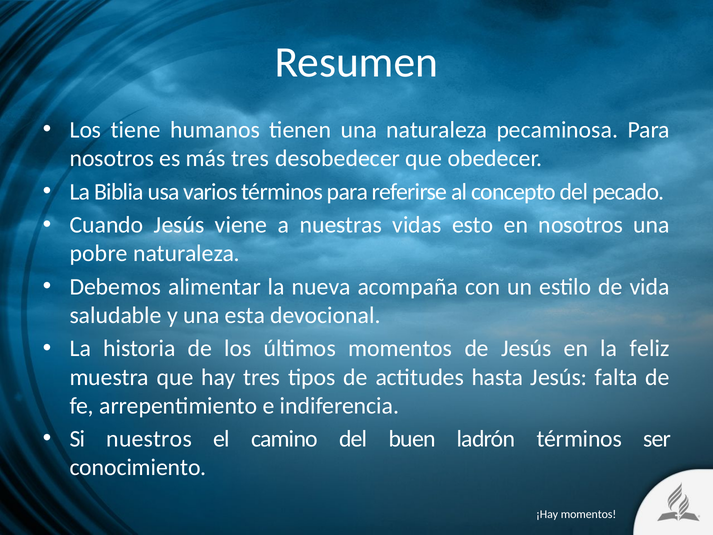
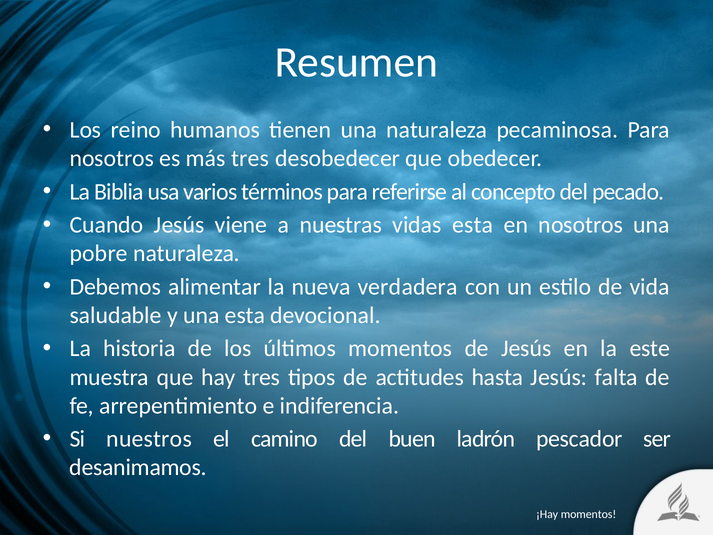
tiene: tiene -> reino (136, 130)
vidas esto: esto -> esta (473, 225)
acompaña: acompaña -> verdadera (408, 287)
feliz: feliz -> este (650, 348)
ladrón términos: términos -> pescador (579, 439)
conocimiento: conocimiento -> desanimamos (138, 467)
